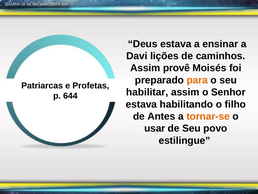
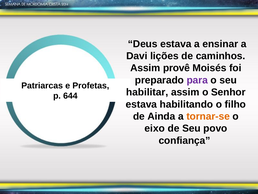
para colour: orange -> purple (197, 80)
Antes: Antes -> Ainda (161, 116)
usar: usar -> eixo (155, 128)
estilingue: estilingue -> confiança (184, 140)
